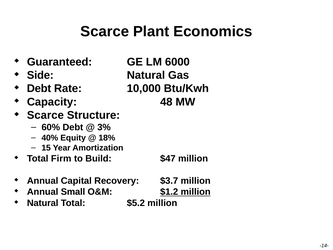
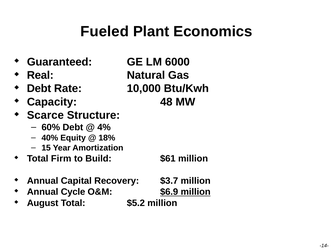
Scarce: Scarce -> Fueled (105, 32)
Side: Side -> Real (40, 75)
3%: 3% -> 4% (104, 127)
$47: $47 -> $61 (168, 158)
Small: Small -> Cycle (73, 192)
$1.2: $1.2 -> $6.9 (169, 192)
Natural: Natural -> August (43, 203)
